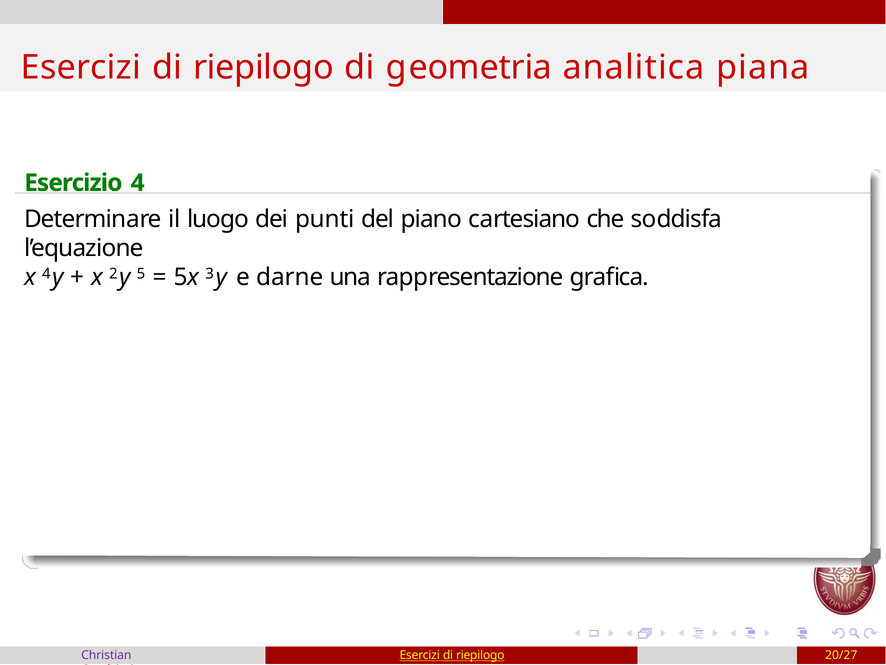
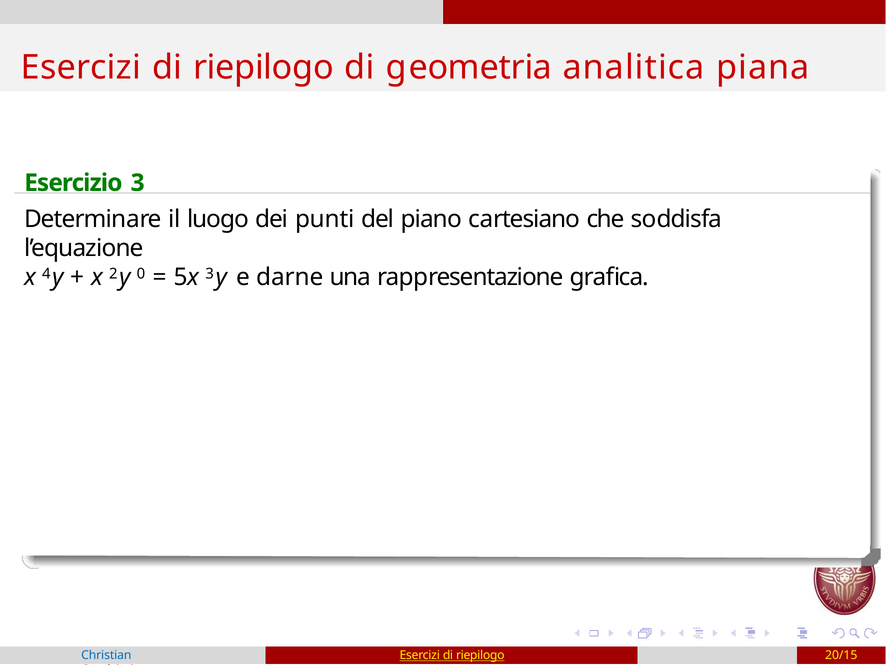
4: 4 -> 3 (138, 183)
5: 5 -> 0 (141, 274)
Christian colour: purple -> blue (106, 655)
20/27: 20/27 -> 20/15 (841, 655)
